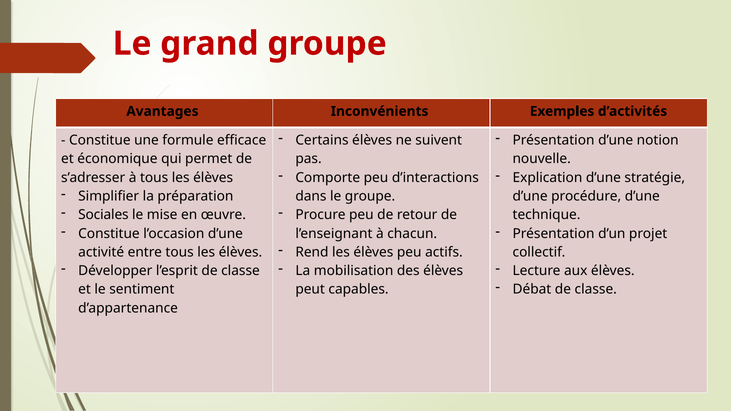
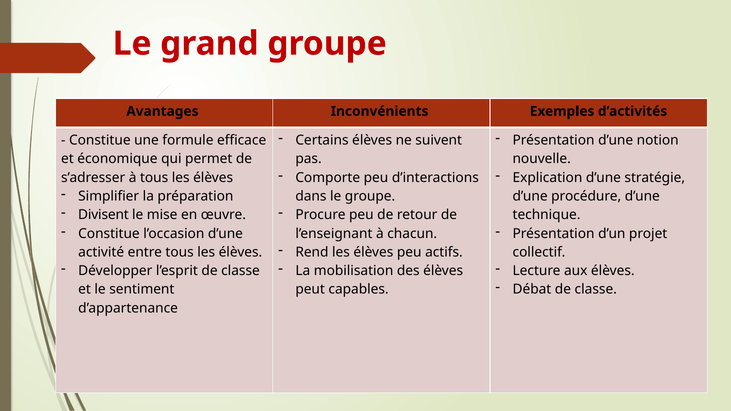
Sociales: Sociales -> Divisent (103, 215)
